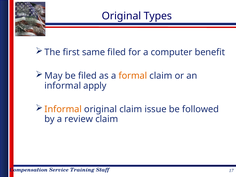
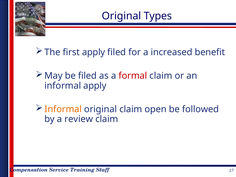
first same: same -> apply (94, 52)
computer: computer -> increased (172, 52)
formal colour: orange -> red (133, 76)
issue: issue -> open (156, 109)
